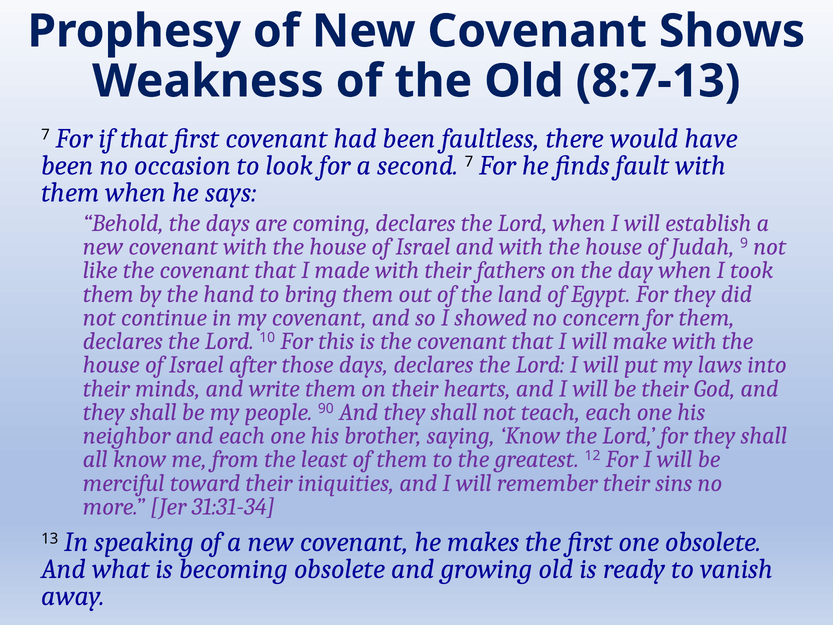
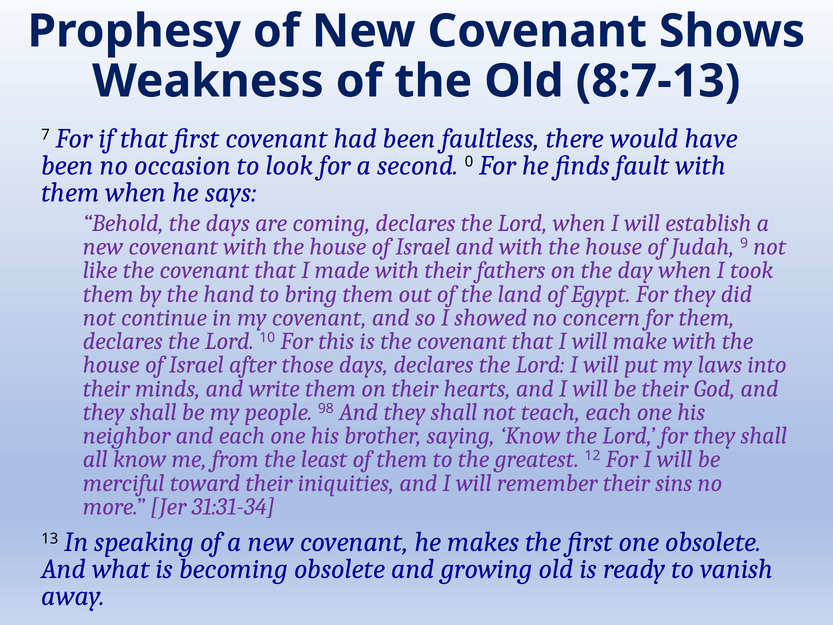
second 7: 7 -> 0 (469, 162)
90: 90 -> 98 (326, 408)
